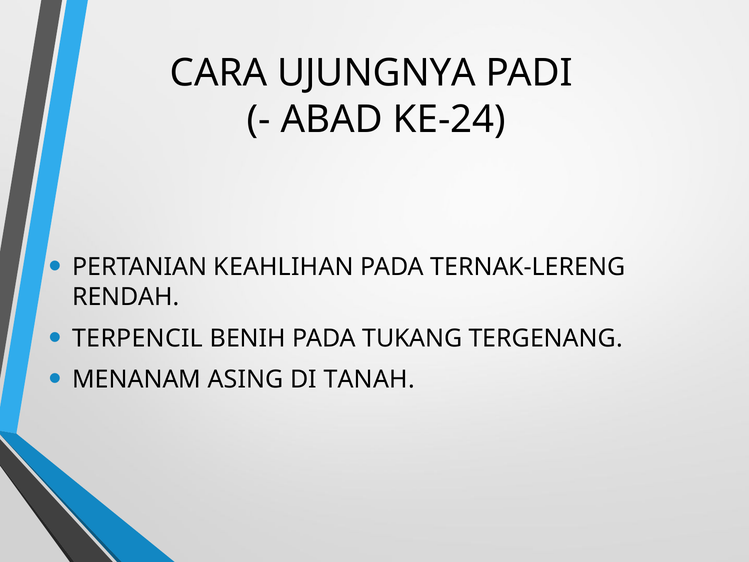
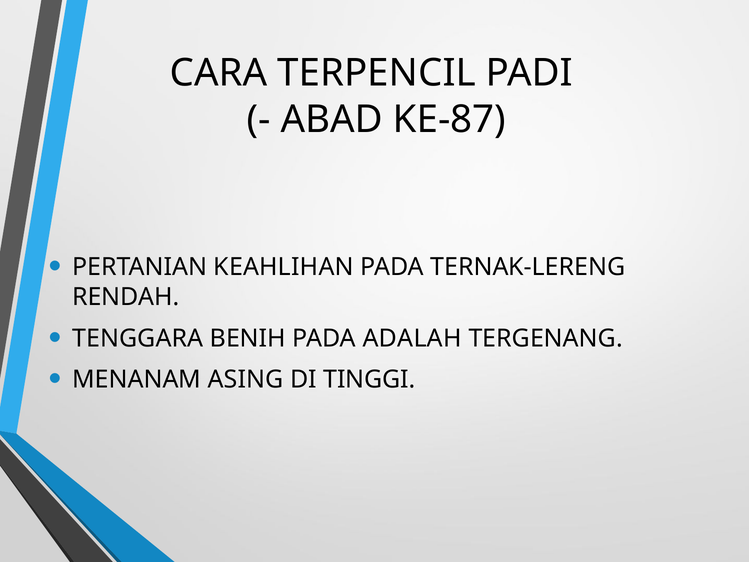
UJUNGNYA: UJUNGNYA -> TERPENCIL (376, 73)
KE-24: KE-24 -> KE-87 (449, 119)
TERPENCIL: TERPENCIL -> TENGGARA (138, 338)
TUKANG: TUKANG -> ADALAH (412, 338)
TANAH: TANAH -> TINGGI (369, 379)
